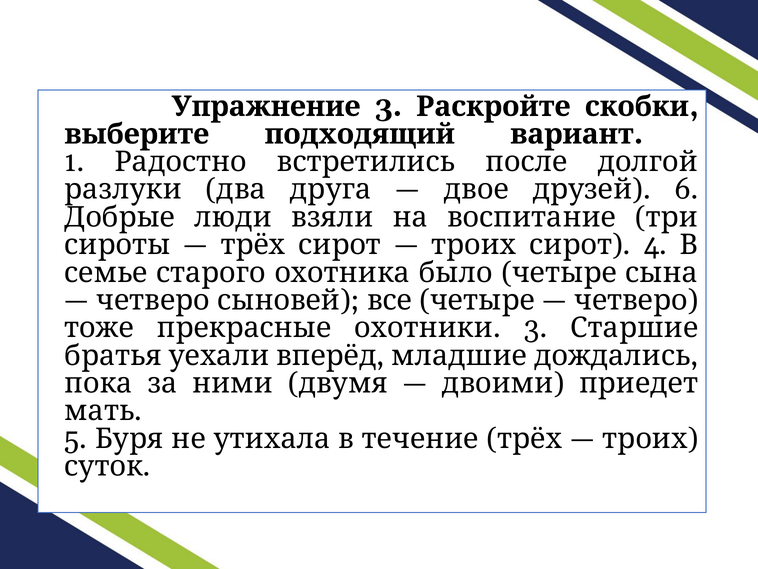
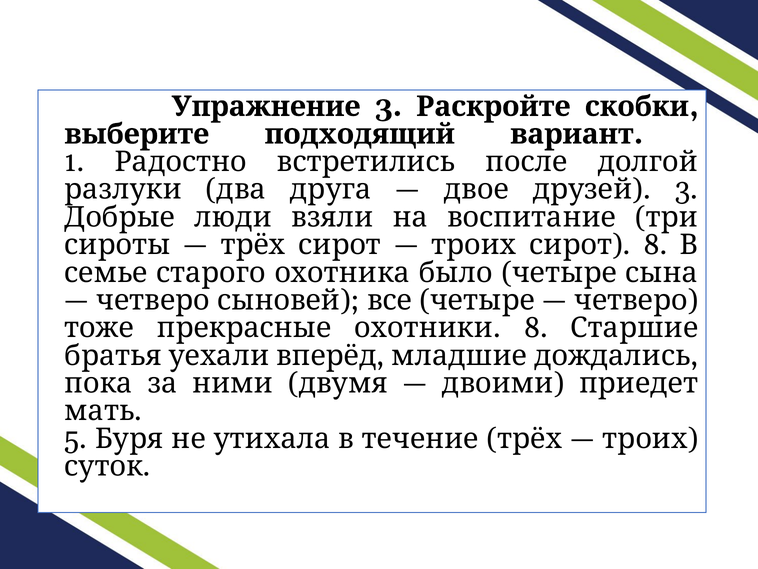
6: 6 -> 3 (686, 189)
4: 4 -> 8 (655, 245)
3: 3 -> 8 (536, 328)
